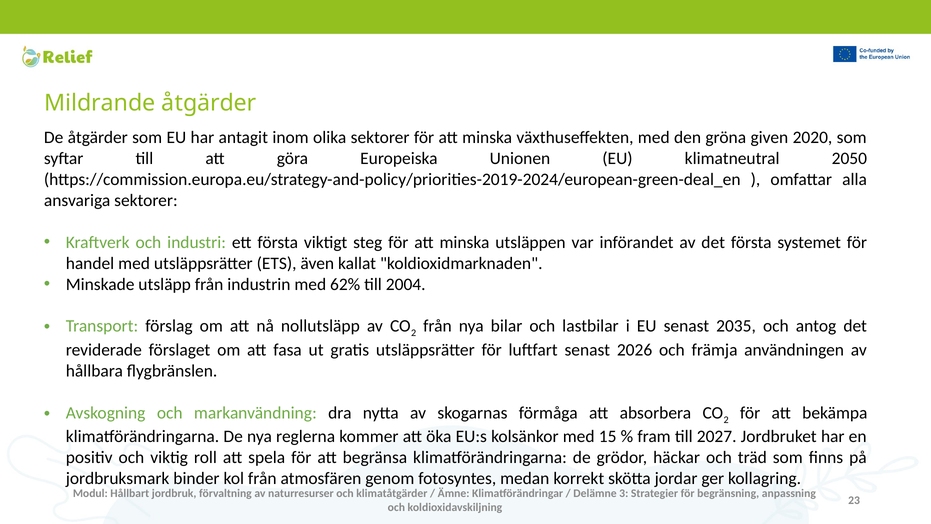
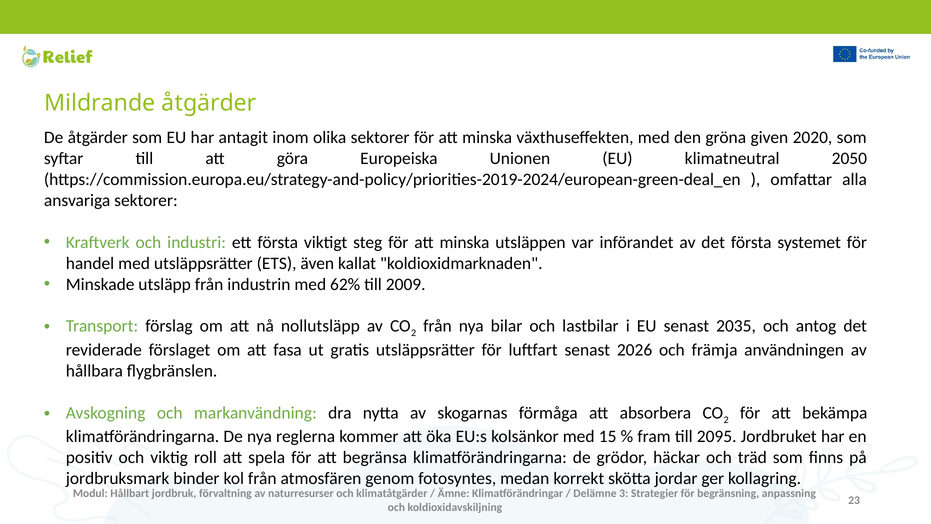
2004: 2004 -> 2009 (406, 284)
2027: 2027 -> 2095 (717, 436)
